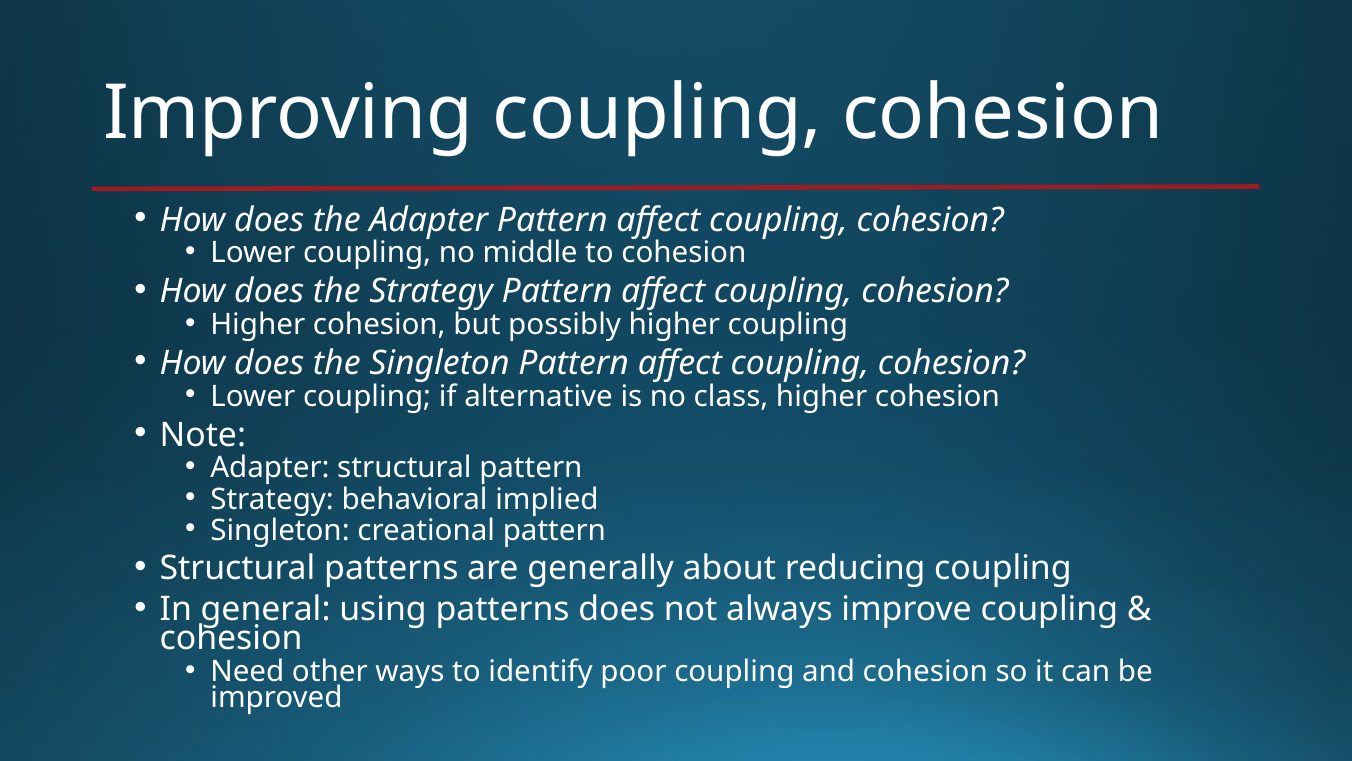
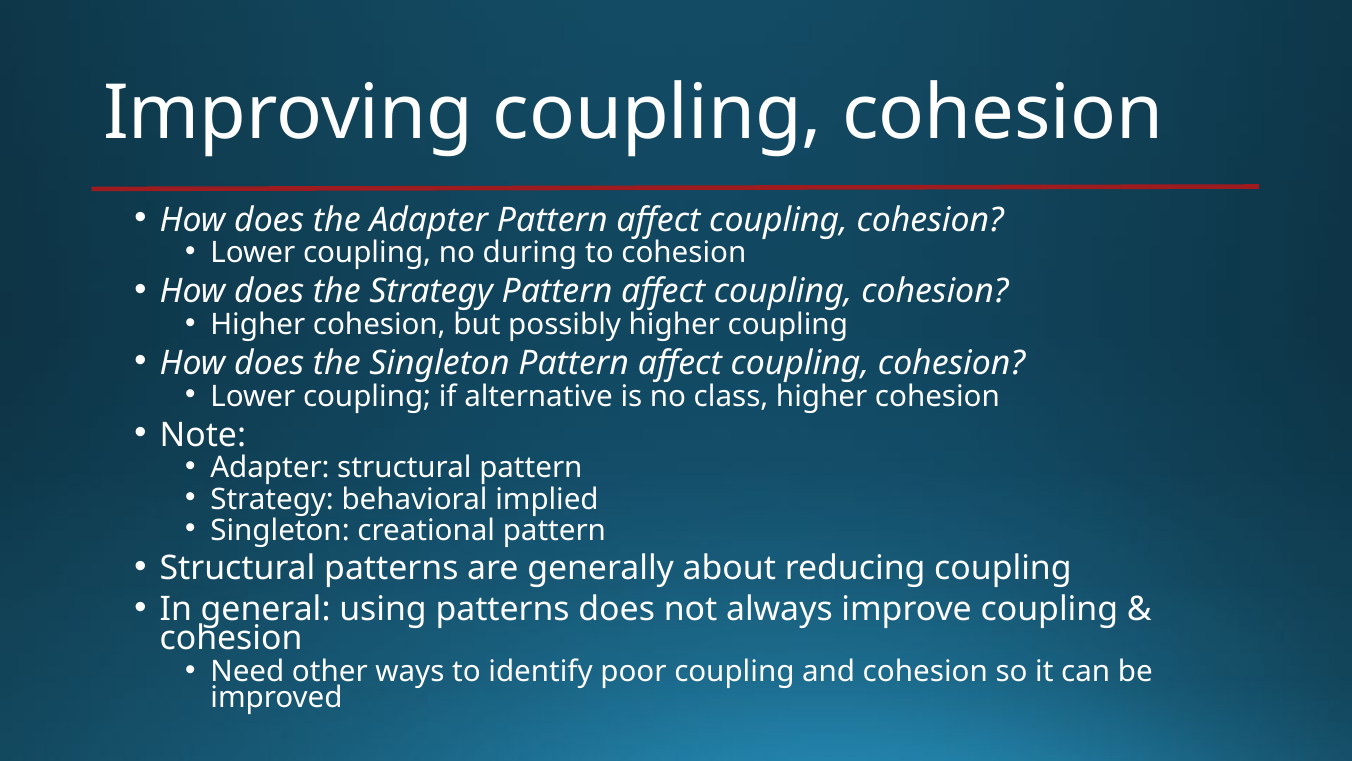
middle: middle -> during (530, 253)
